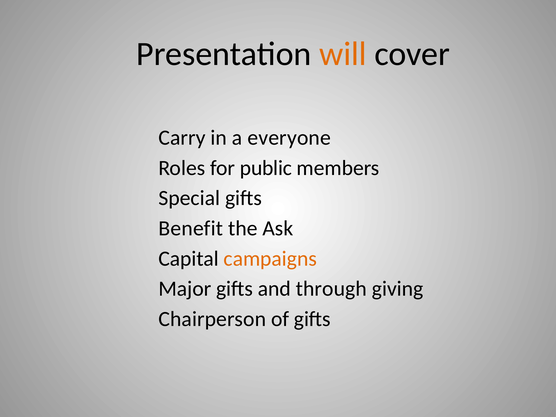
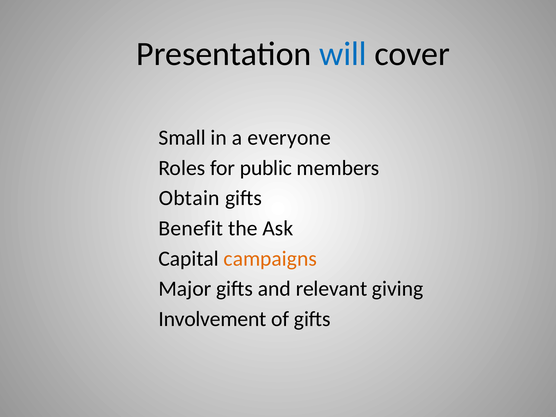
will colour: orange -> blue (343, 54)
Carry: Carry -> Small (182, 138)
Special: Special -> Obtain (189, 198)
through: through -> relevant (331, 289)
Chairperson: Chairperson -> Involvement (212, 319)
